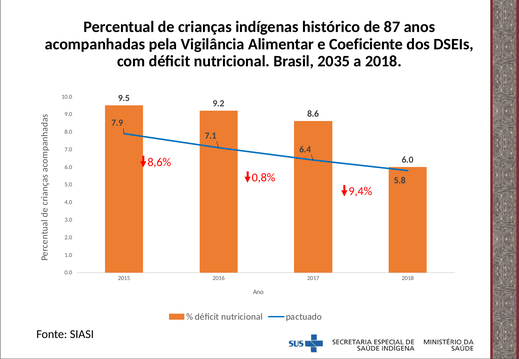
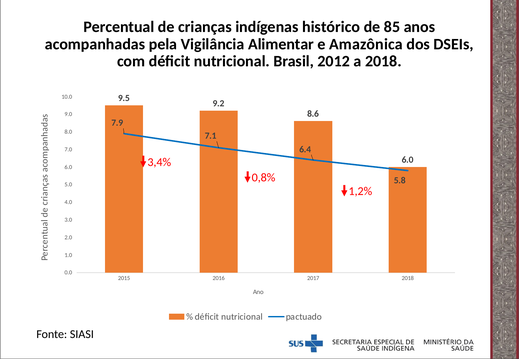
87: 87 -> 85 (392, 27)
Coeficiente: Coeficiente -> Amazônica (366, 44)
2035: 2035 -> 2012 (334, 61)
8,6%: 8,6% -> 3,4% (159, 162)
9,4%: 9,4% -> 1,2% (360, 192)
